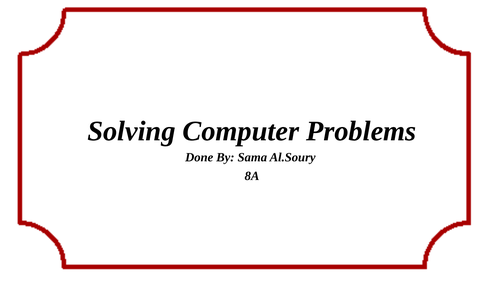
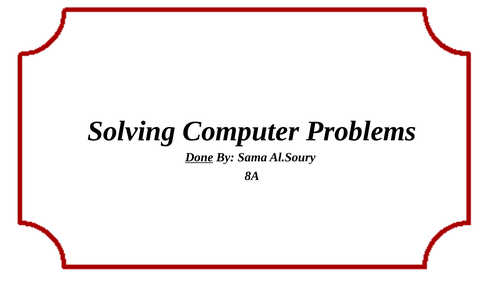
Done underline: none -> present (199, 158)
